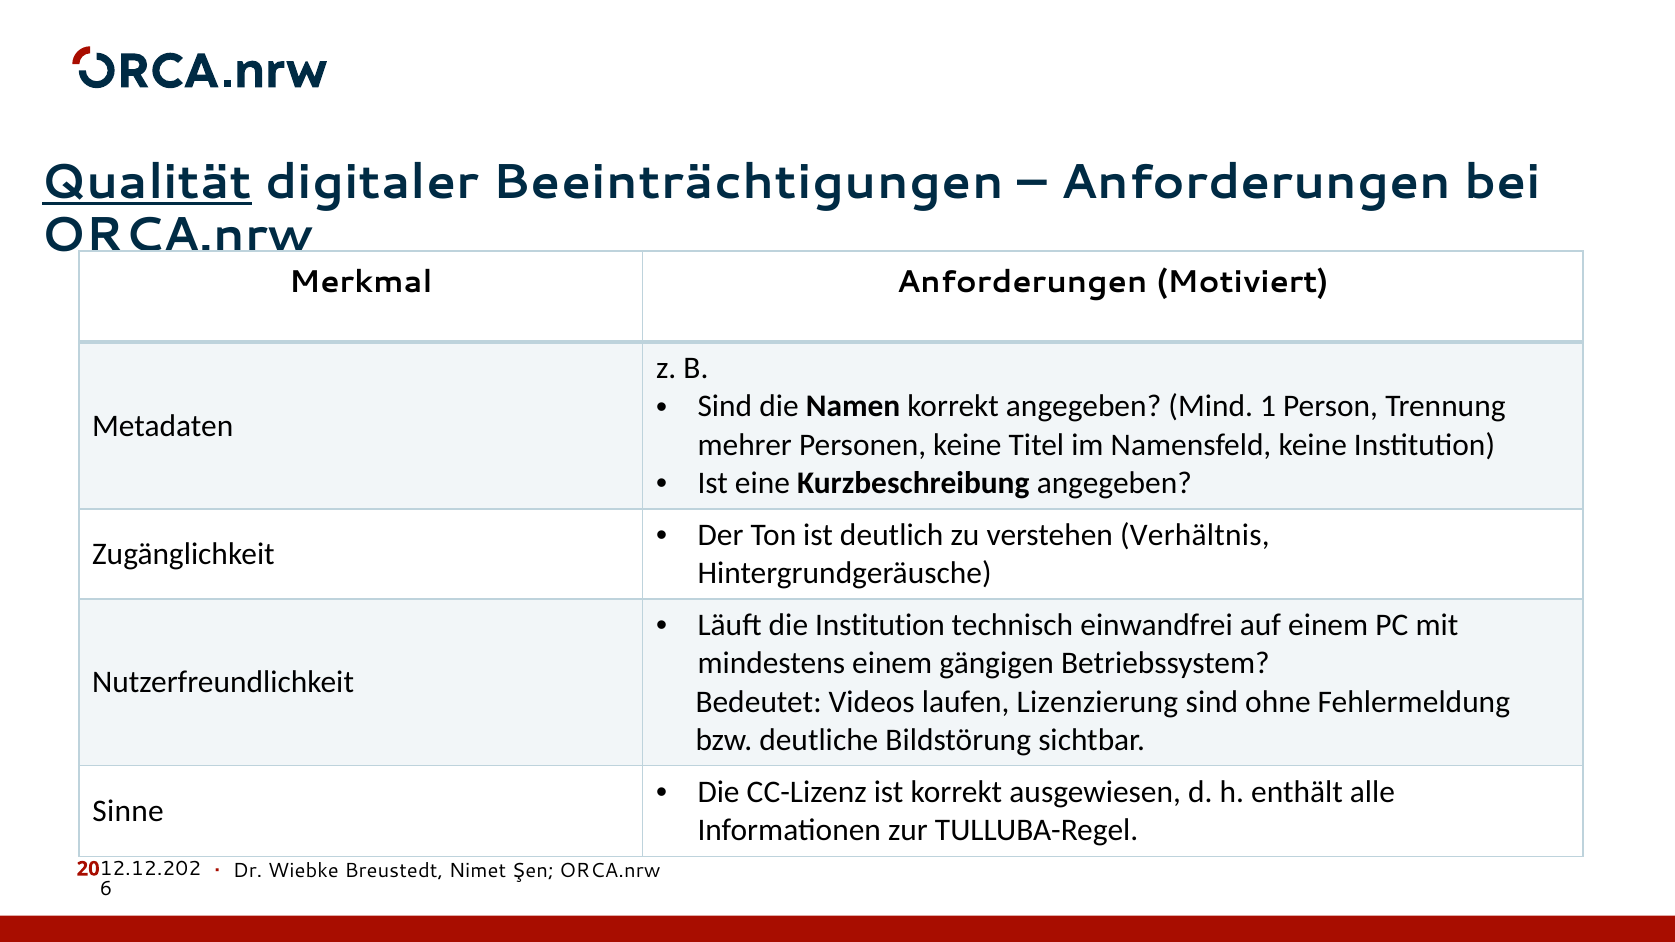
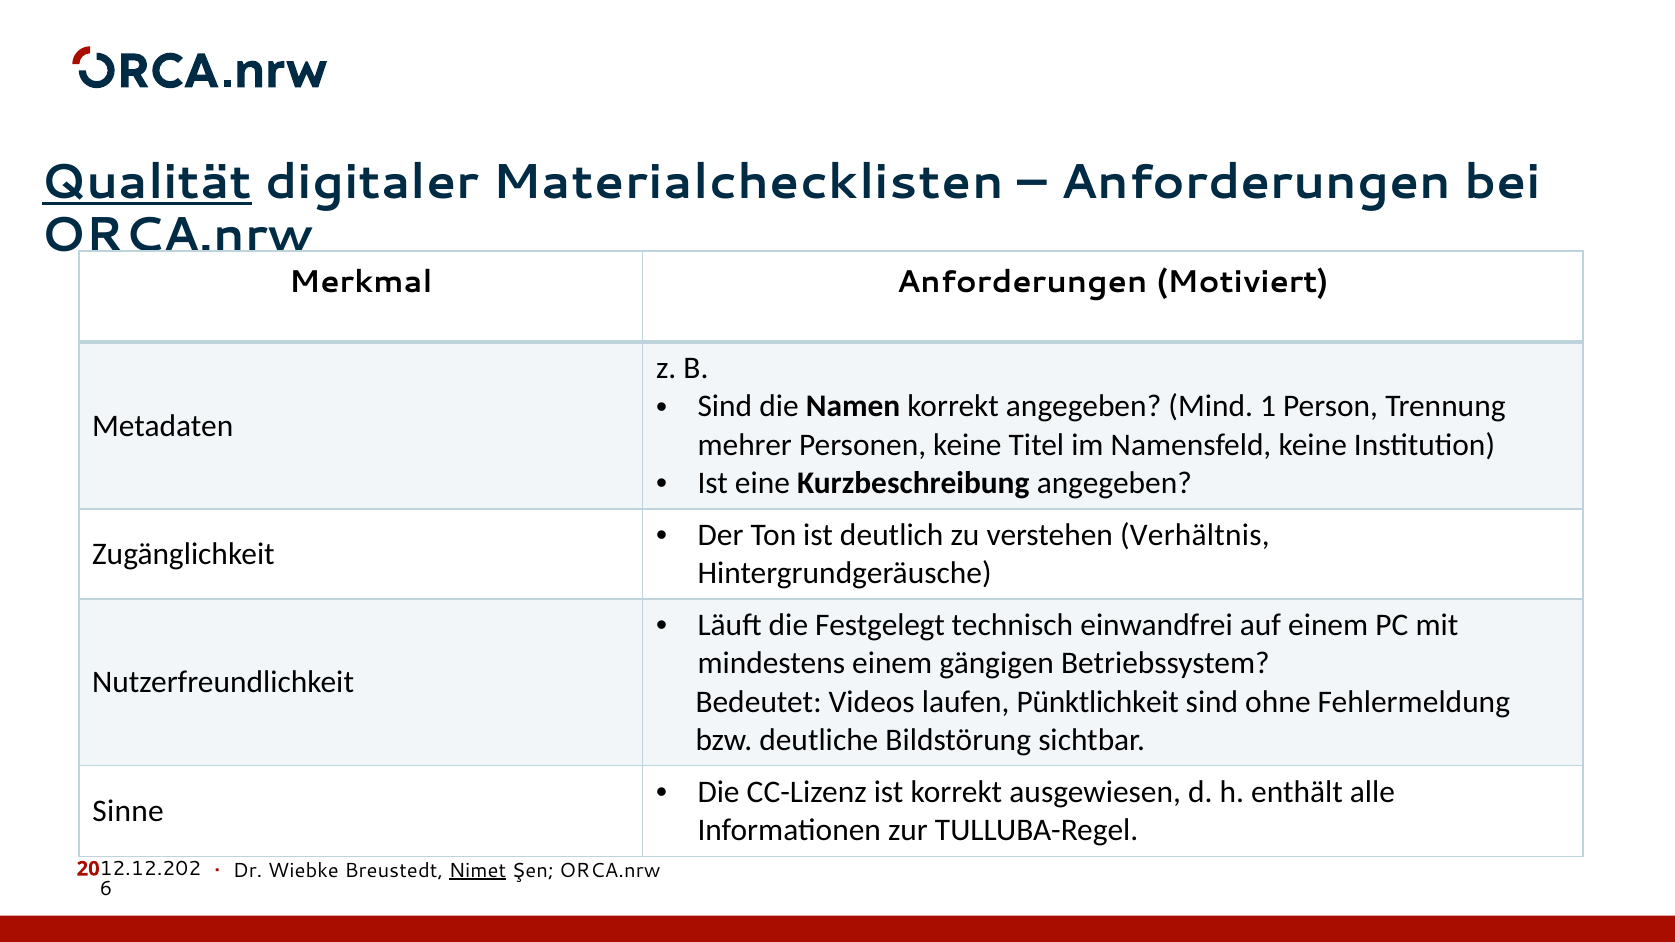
Beeinträchtigungen: Beeinträchtigungen -> Materialchecklisten (748, 182)
die Institution: Institution -> Festgelegt (880, 625)
Lizenzierung: Lizenzierung -> Pünktlichkeit (1098, 702)
Nimet underline: none -> present (477, 870)
